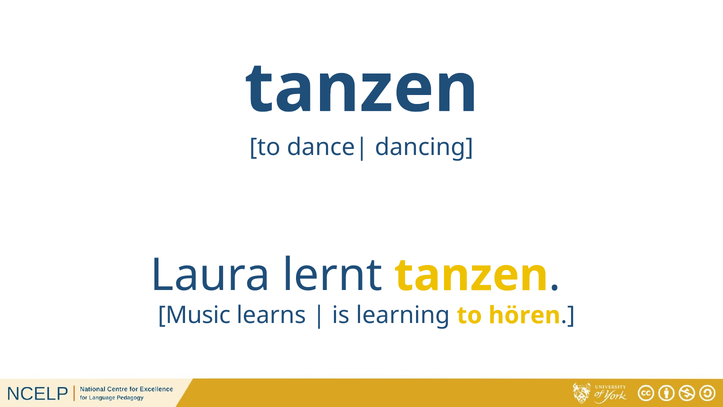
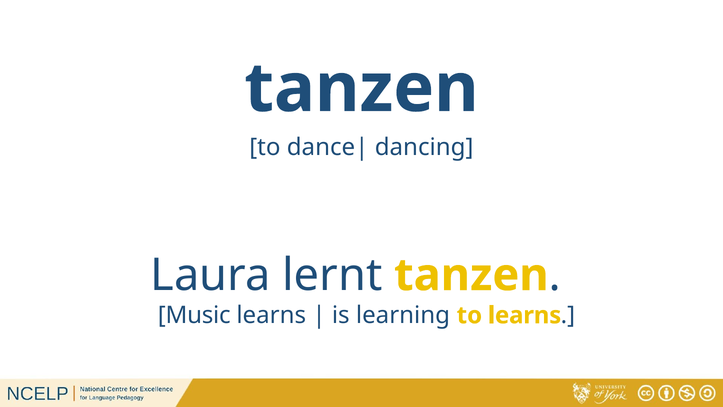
to hören: hören -> learns (525, 315)
